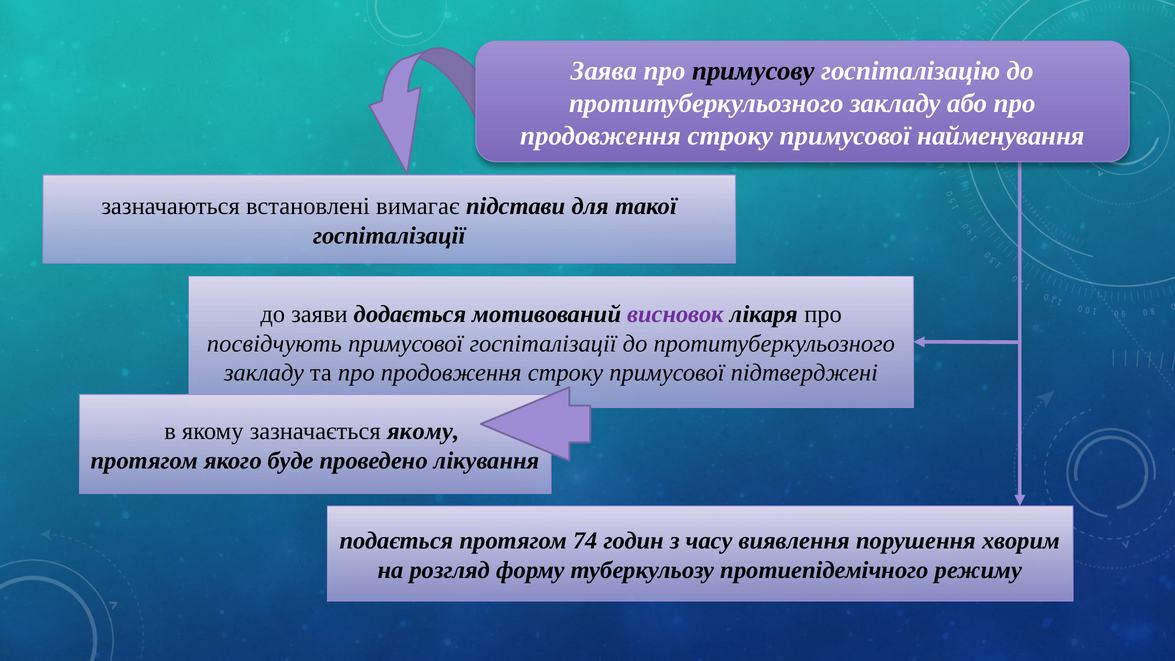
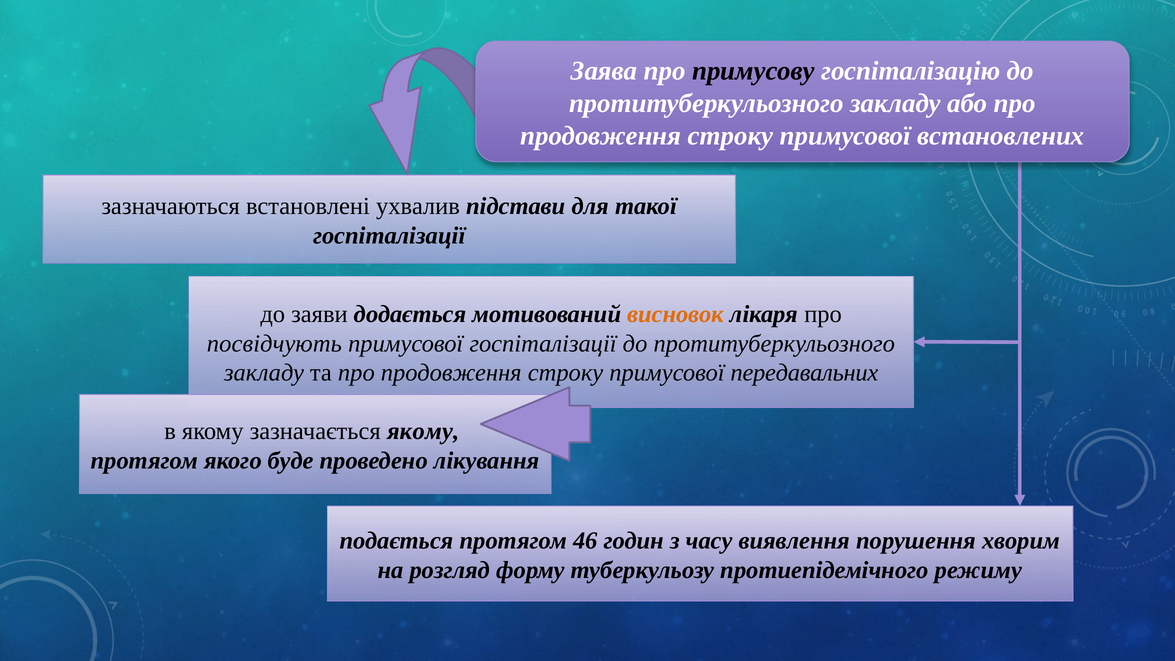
найменування: найменування -> встановлених (1001, 136)
вимагає: вимагає -> ухвалив (418, 206)
висновок colour: purple -> orange (675, 314)
підтверджені: підтверджені -> передавальних (804, 373)
74: 74 -> 46 (585, 541)
